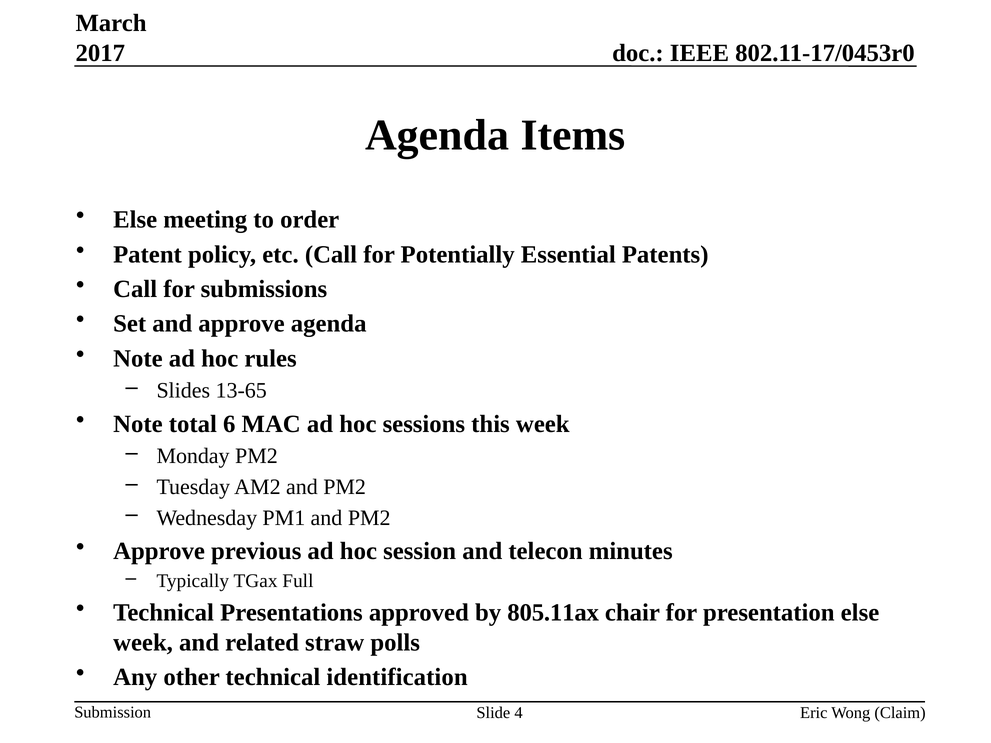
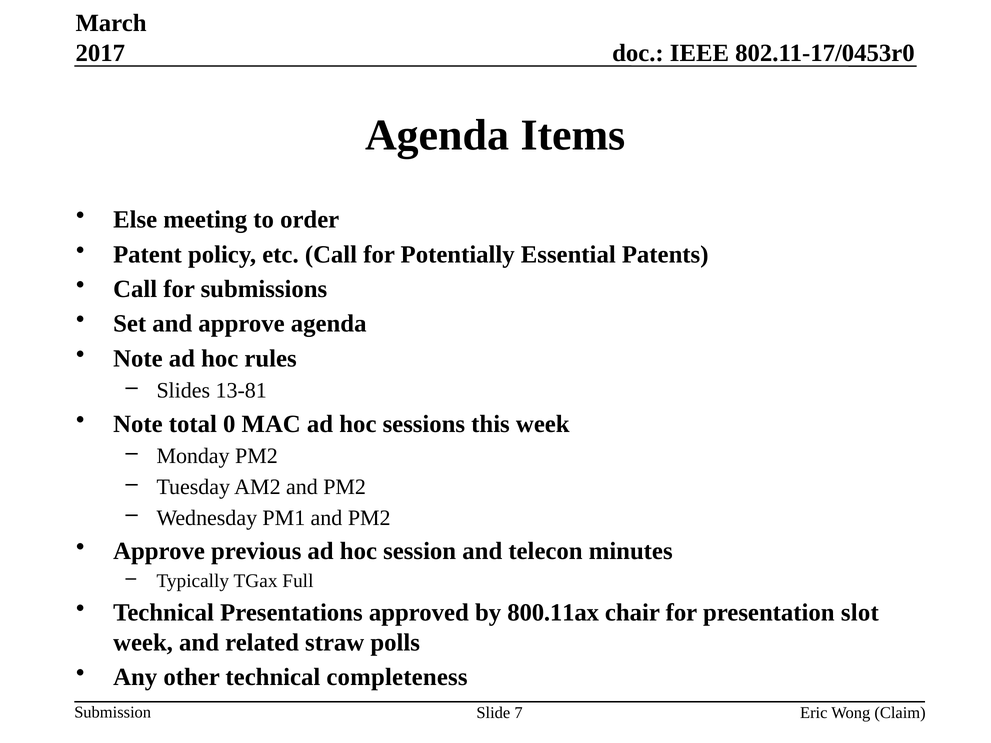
13-65: 13-65 -> 13-81 (241, 391)
6: 6 -> 0 (229, 424)
805.11ax: 805.11ax -> 800.11ax (553, 613)
presentation else: else -> slot (860, 613)
identification: identification -> completeness (397, 677)
4: 4 -> 7 (519, 713)
